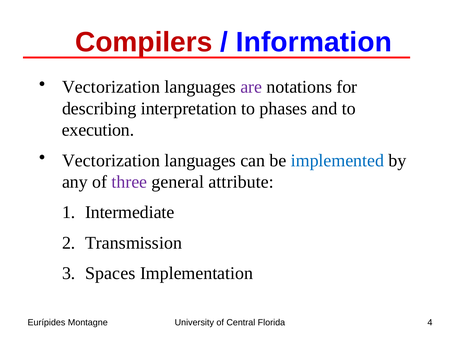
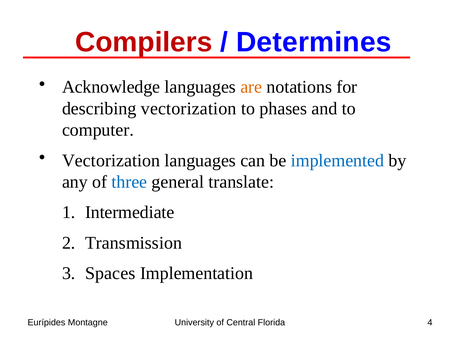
Information: Information -> Determines (314, 42)
Vectorization: Vectorization -> Acknowledge (111, 87)
are colour: purple -> orange (251, 87)
describing interpretation: interpretation -> vectorization (189, 109)
execution: execution -> computer (98, 130)
three colour: purple -> blue (129, 182)
attribute: attribute -> translate (241, 182)
